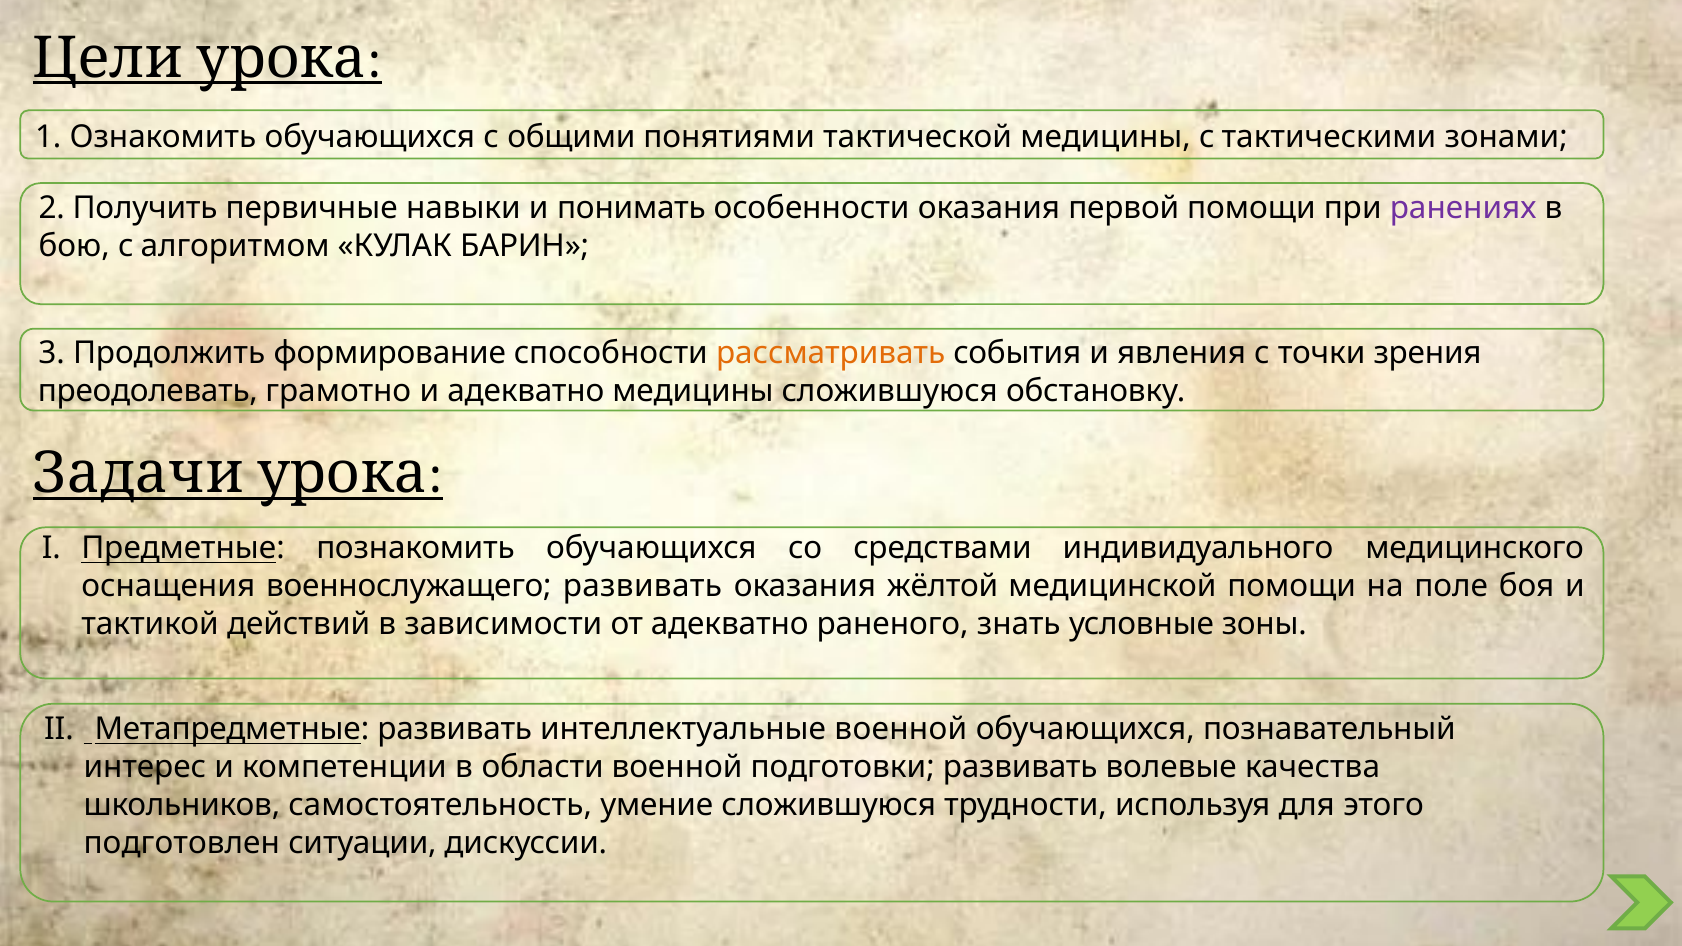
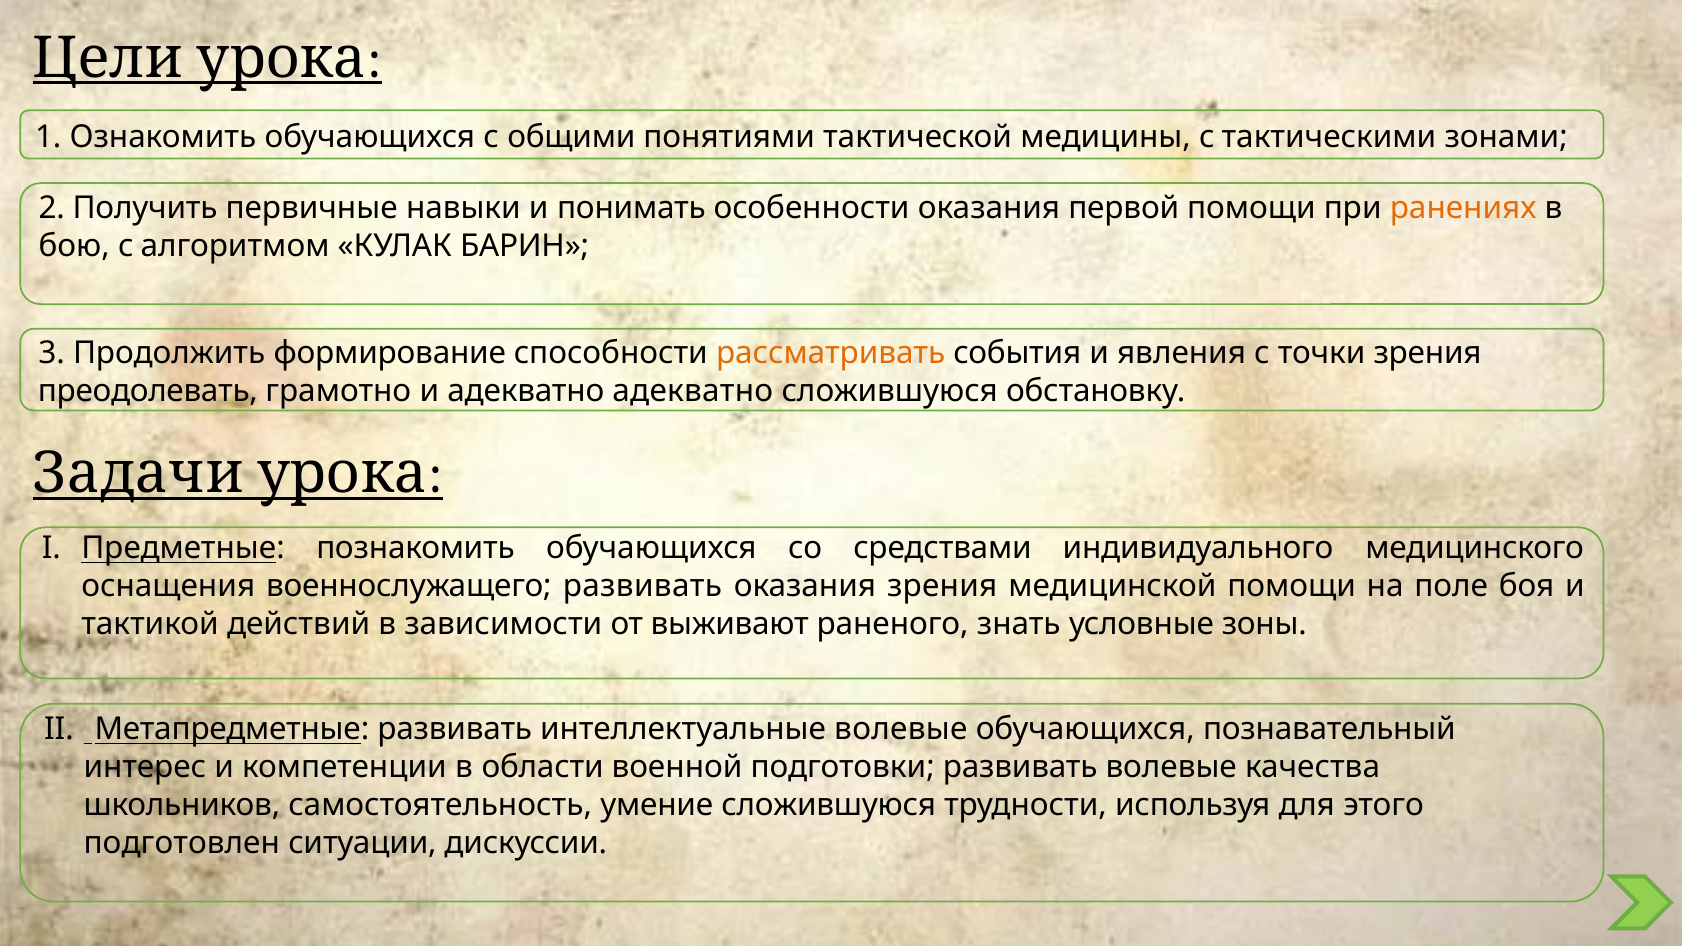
ранениях colour: purple -> orange (1463, 208)
адекватно медицины: медицины -> адекватно (693, 391)
оказания жёлтой: жёлтой -> зрения (942, 586)
от адекватно: адекватно -> выживают (730, 624)
интеллектуальные военной: военной -> волевые (901, 729)
